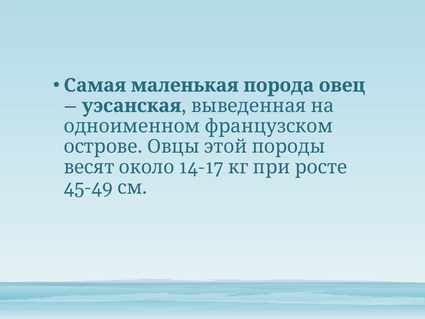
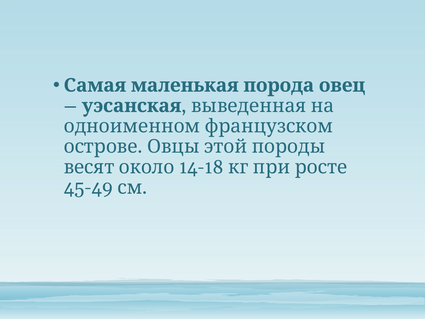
14-17: 14-17 -> 14-18 (201, 167)
